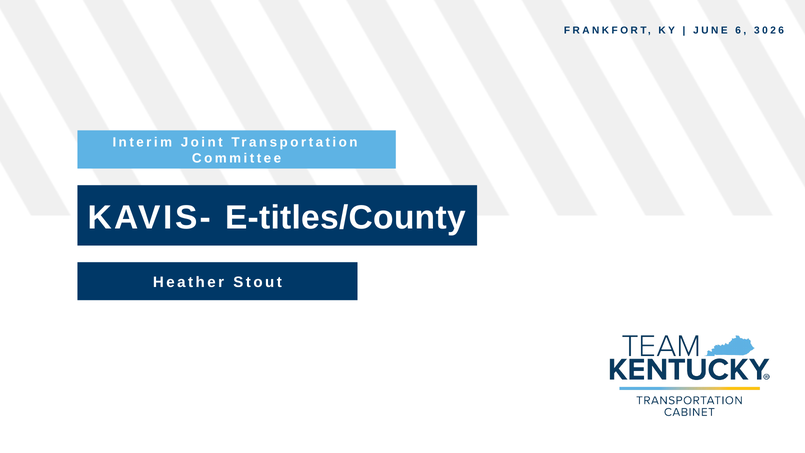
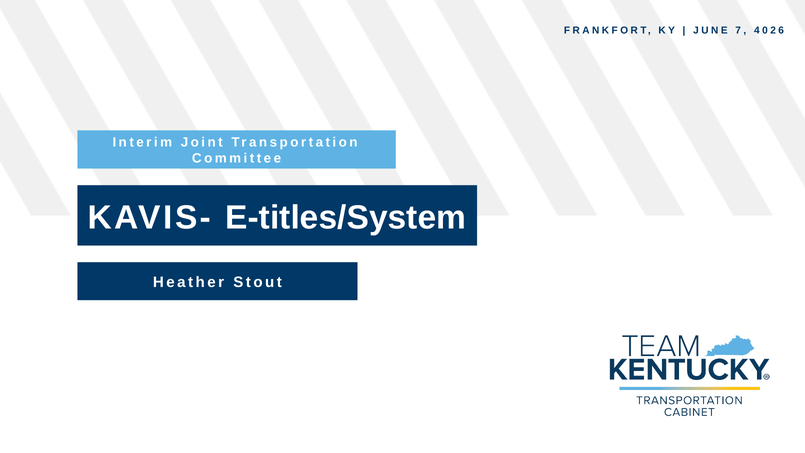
6: 6 -> 7 (738, 30)
3: 3 -> 4 (757, 30)
E-titles/County: E-titles/County -> E-titles/System (346, 218)
